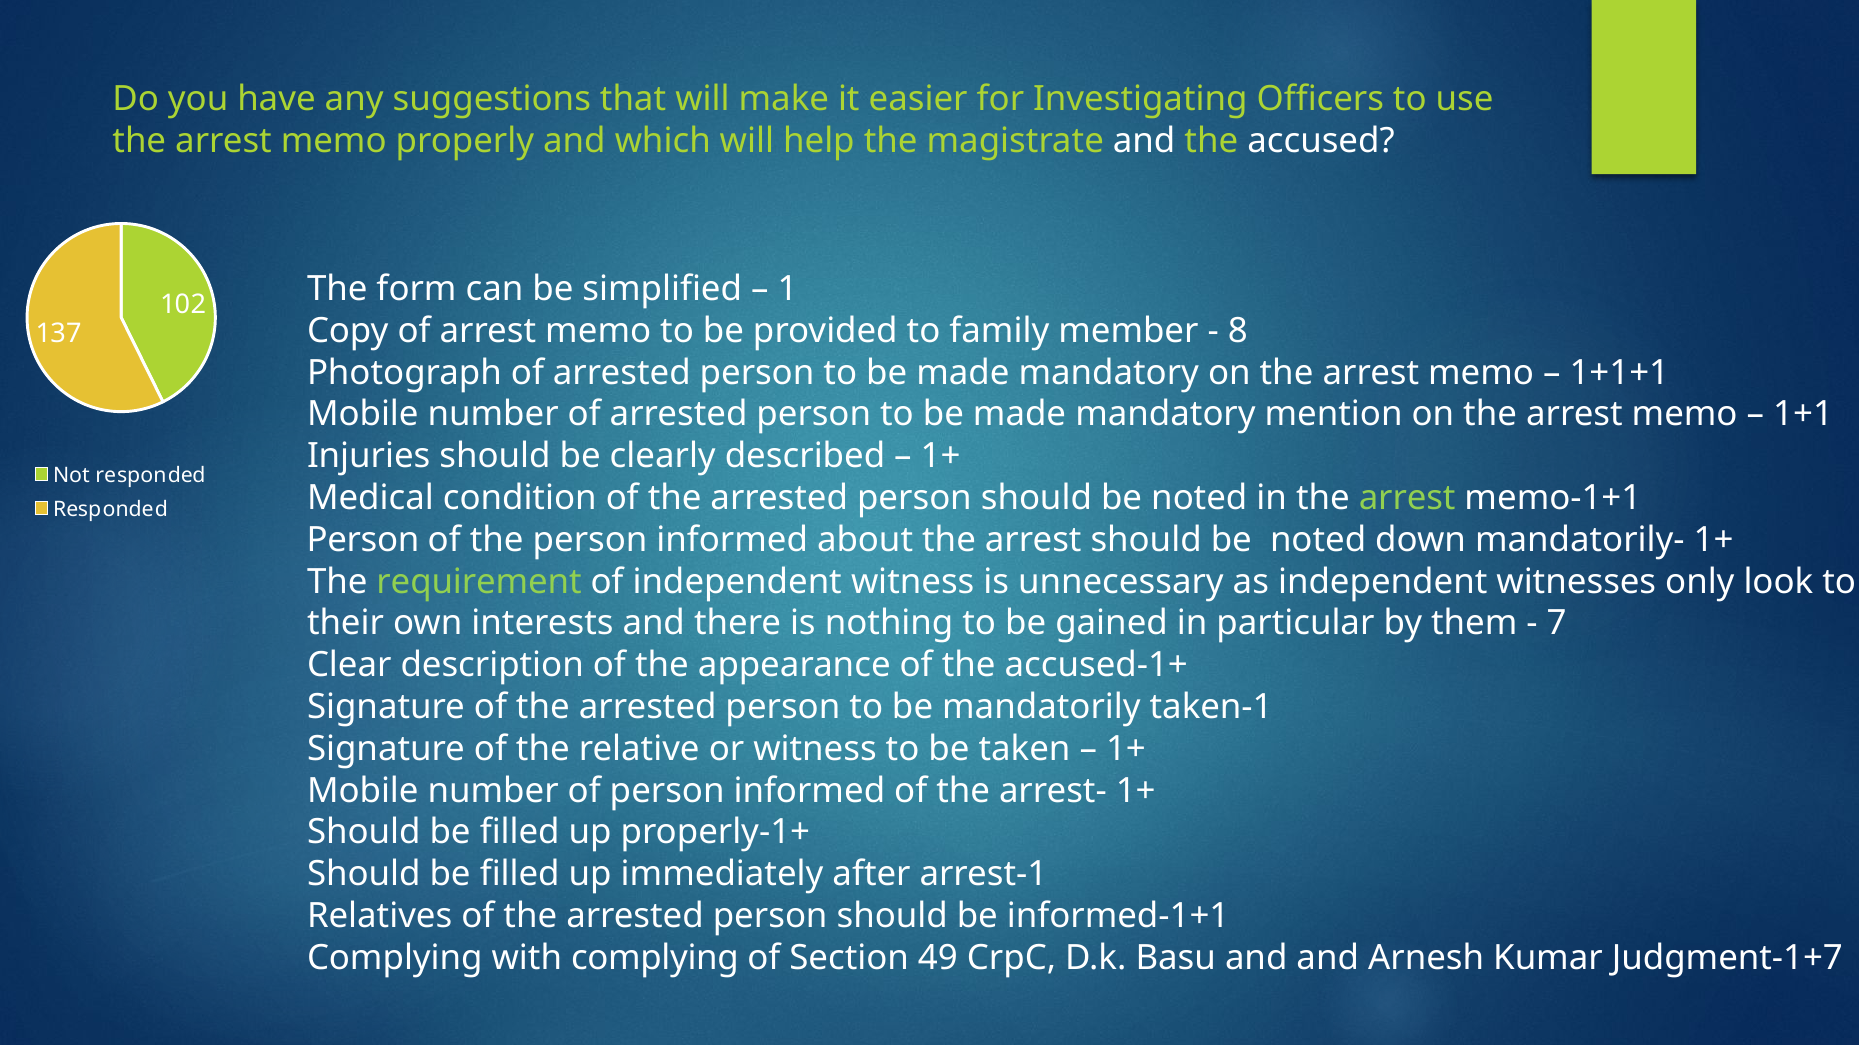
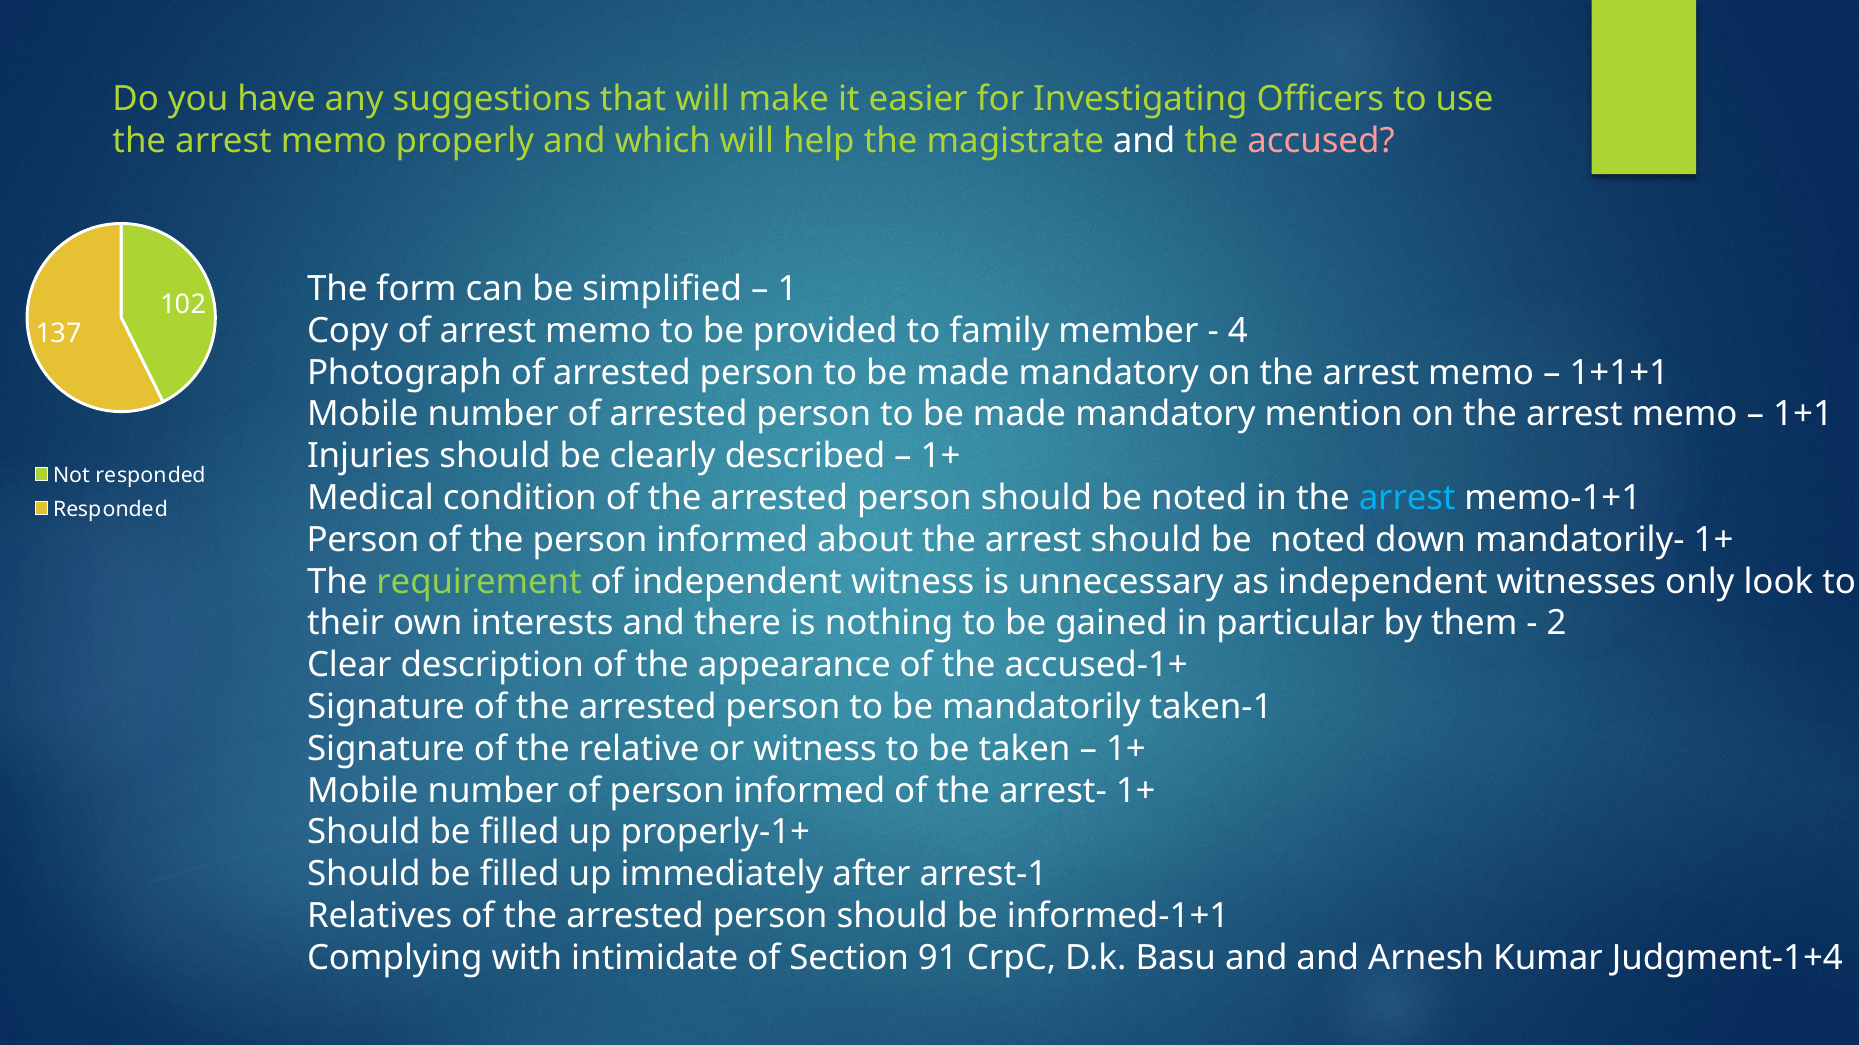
accused colour: white -> pink (1321, 141)
8: 8 -> 4 (1238, 331)
arrest colour: light green -> light blue (1407, 498)
7: 7 -> 2 (1557, 624)
with complying: complying -> intimidate (655, 958)
49: 49 -> 91 (938, 958)
Judgment-1+7: Judgment-1+7 -> Judgment-1+4 (1727, 958)
